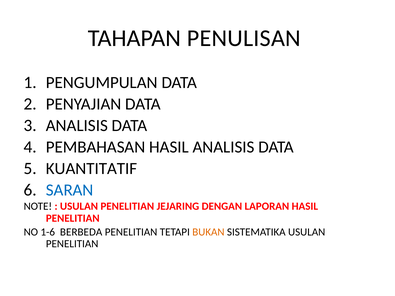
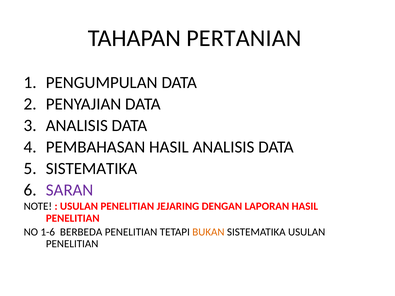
PENULISAN: PENULISAN -> PERTANIAN (244, 38)
KUANTITATIF: KUANTITATIF -> SISTEMATIKA (92, 169)
SARAN colour: blue -> purple (70, 190)
